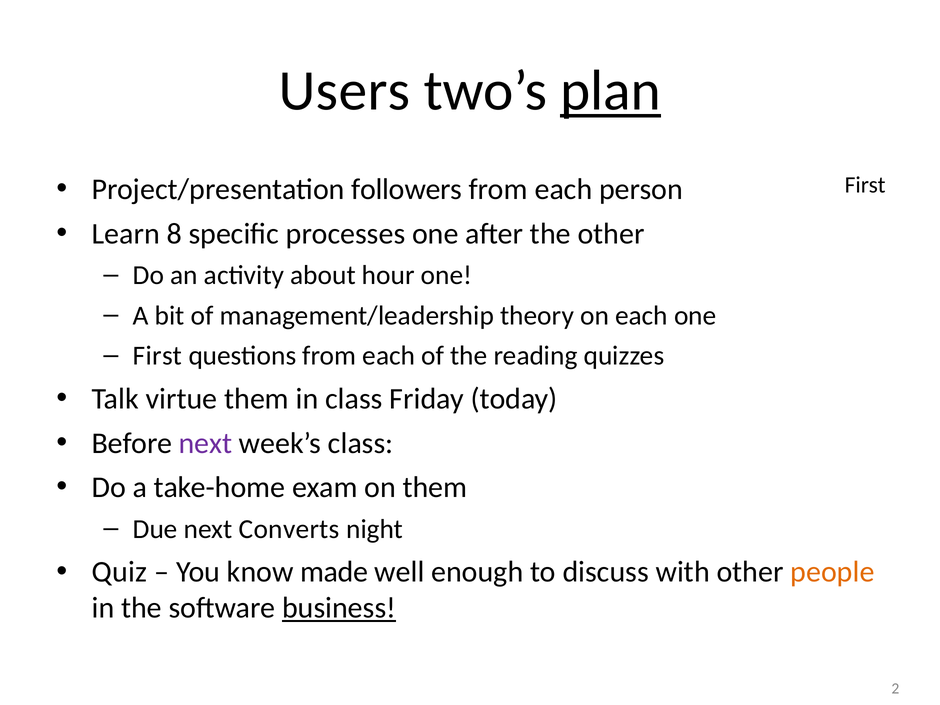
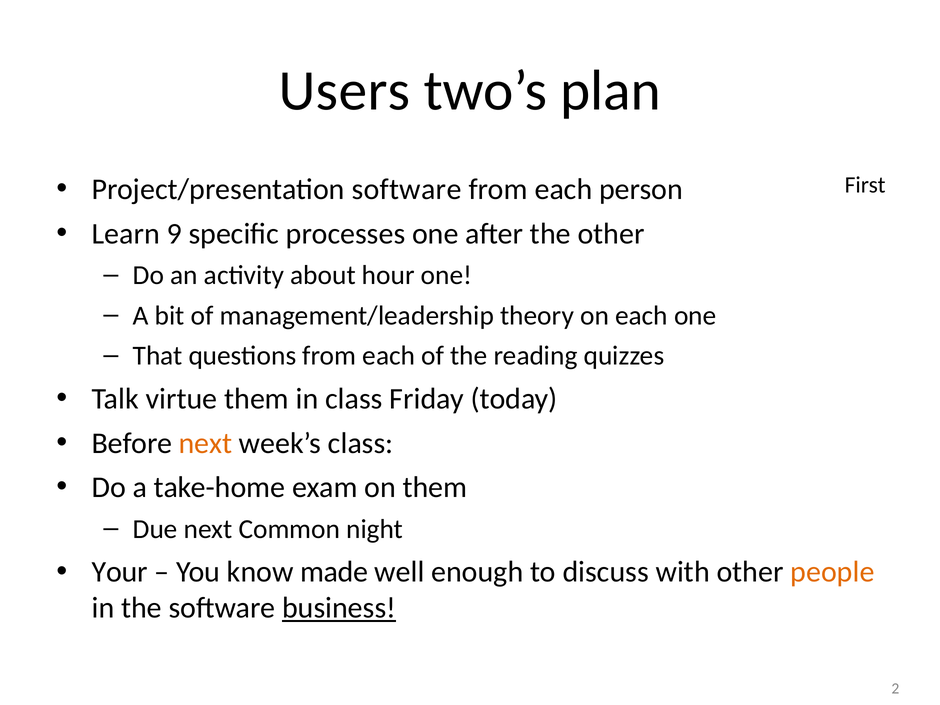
plan underline: present -> none (610, 91)
Project/presentation followers: followers -> software (407, 189)
8: 8 -> 9 (174, 234)
First: First -> That (158, 356)
next colour: purple -> orange (206, 443)
Converts: Converts -> Common (289, 529)
Quiz: Quiz -> Your (120, 572)
